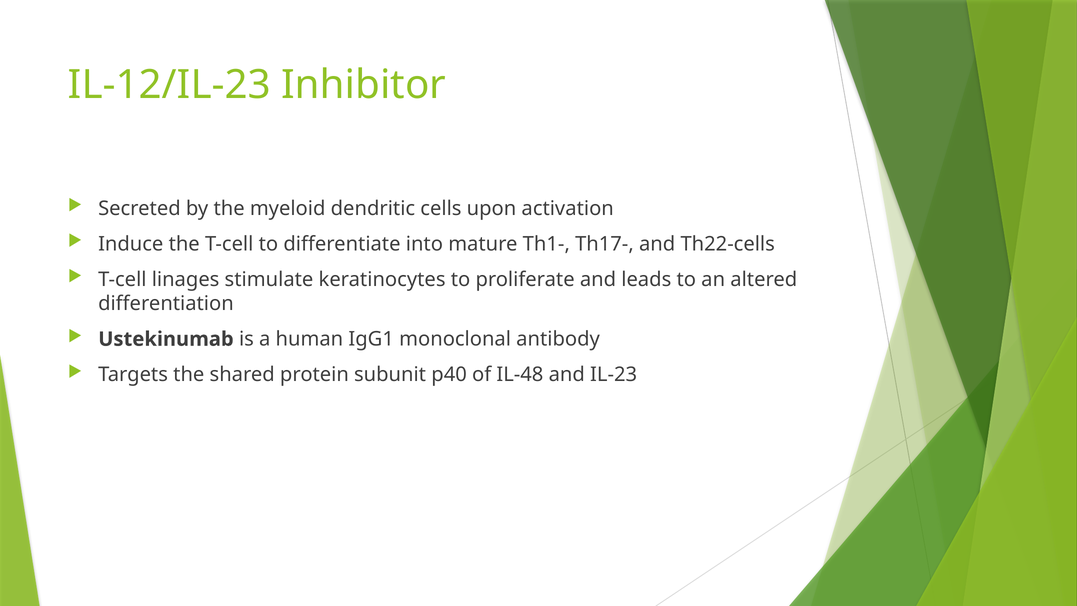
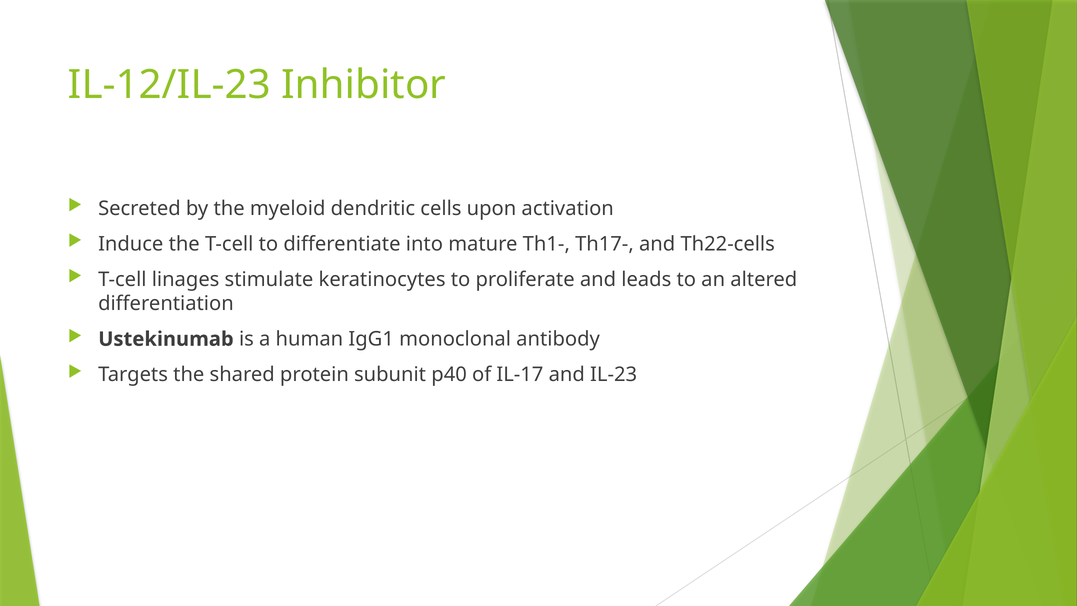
IL-48: IL-48 -> IL-17 (520, 375)
